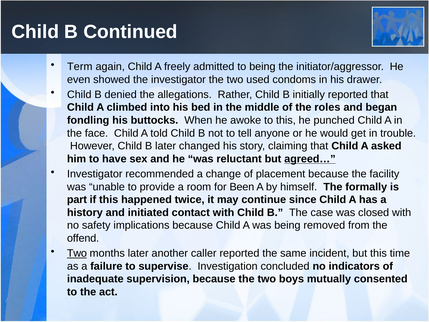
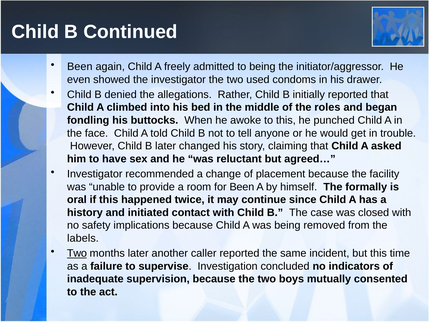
Term: Term -> Been (80, 67)
agreed… underline: present -> none (310, 159)
part: part -> oral (77, 200)
offend: offend -> labels (83, 238)
